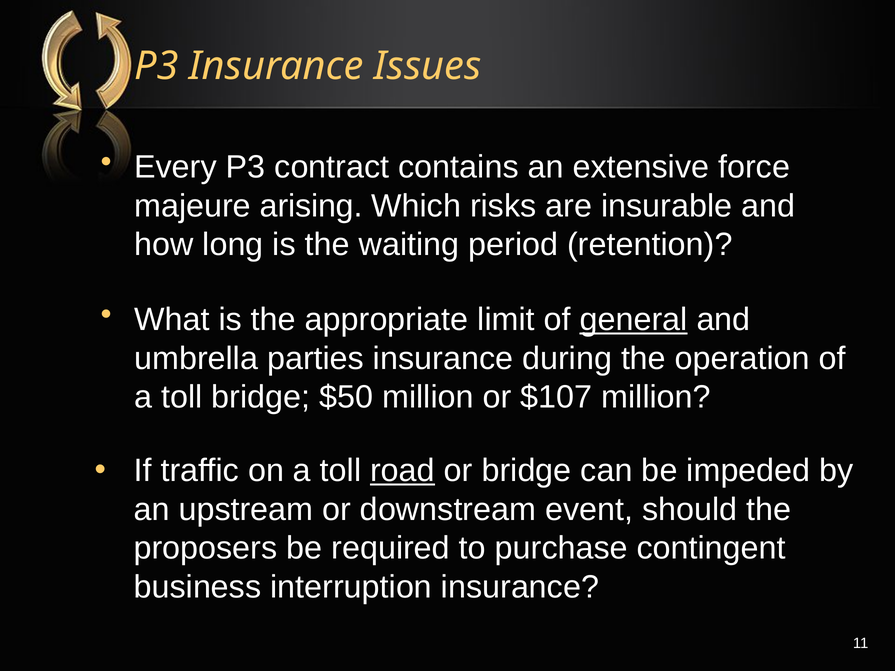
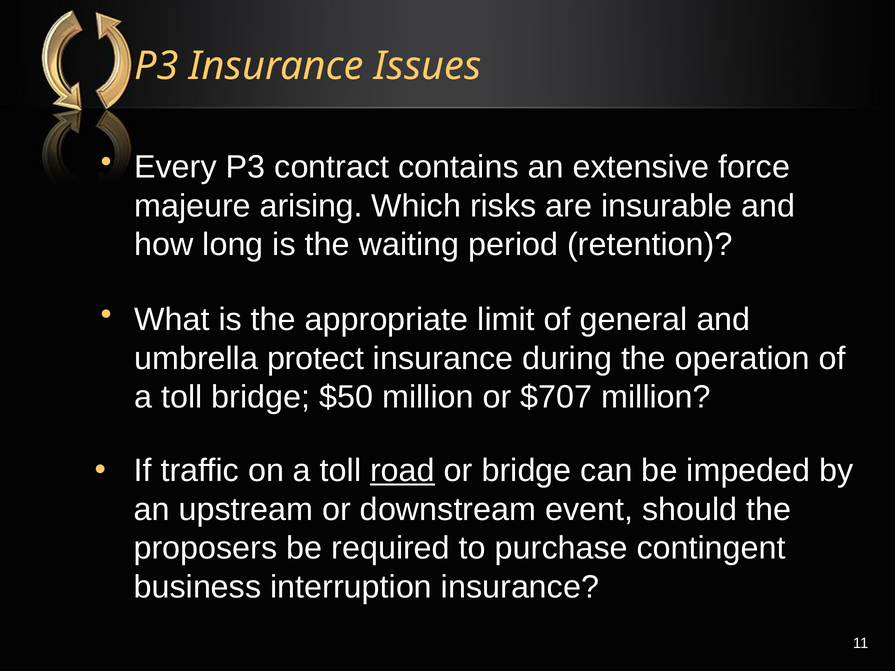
general underline: present -> none (634, 320)
parties: parties -> protect (316, 359)
$107: $107 -> $707 (556, 397)
